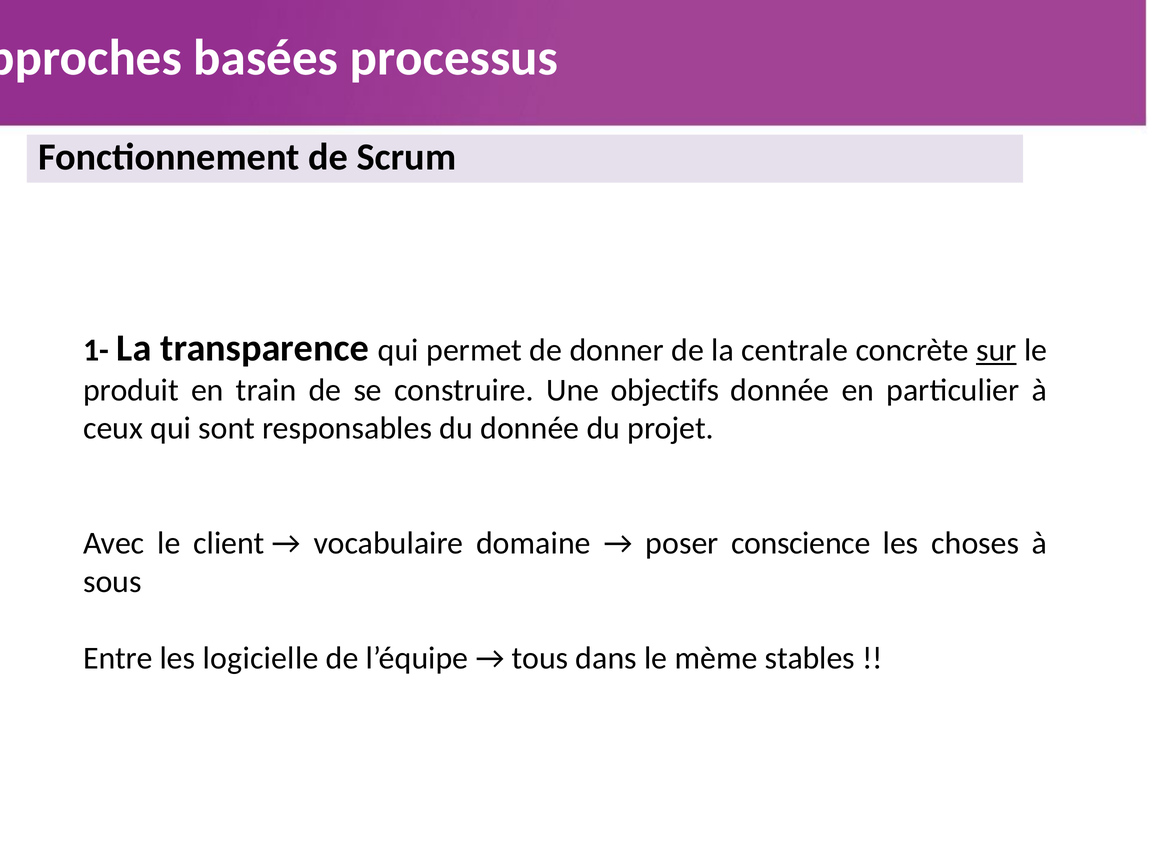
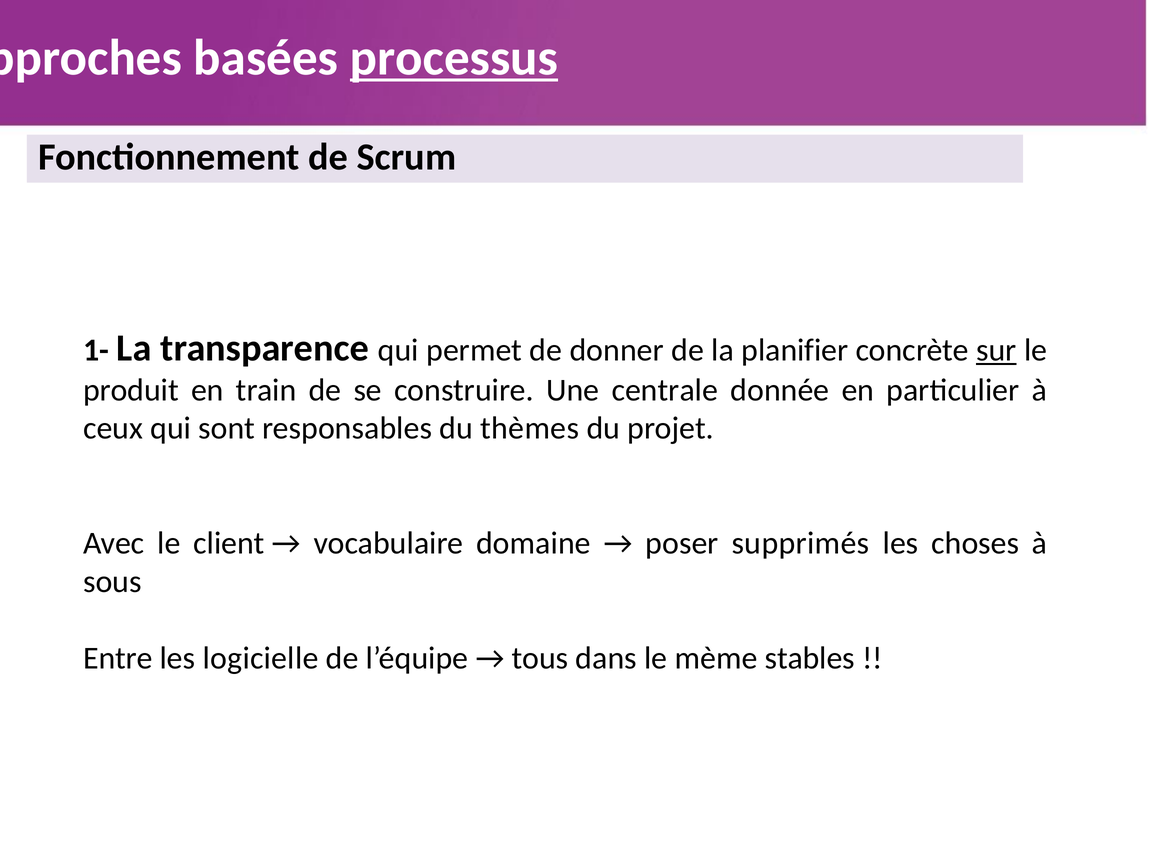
processus underline: none -> present (454, 58)
centrale: centrale -> planifier (795, 350)
objectifs: objectifs -> centrale (665, 390)
du donnée: donnée -> thèmes (530, 428)
conscience: conscience -> supprimés (800, 543)
